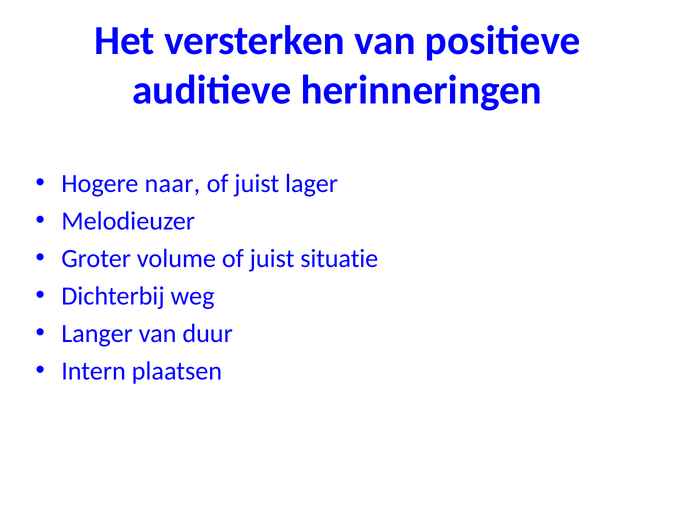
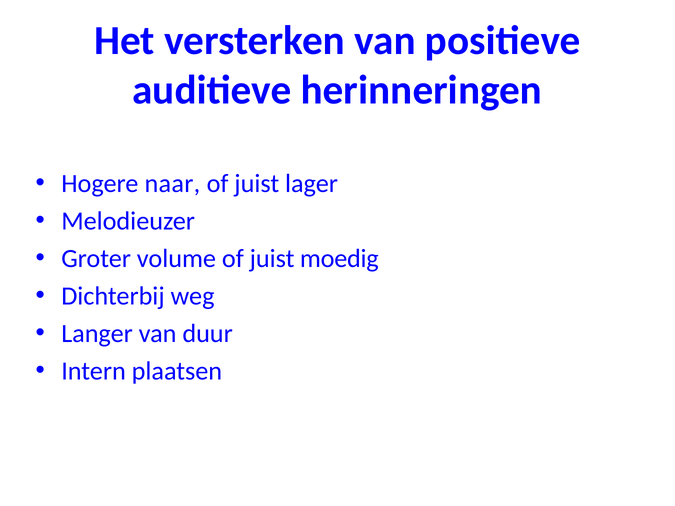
situatie: situatie -> moedig (339, 259)
